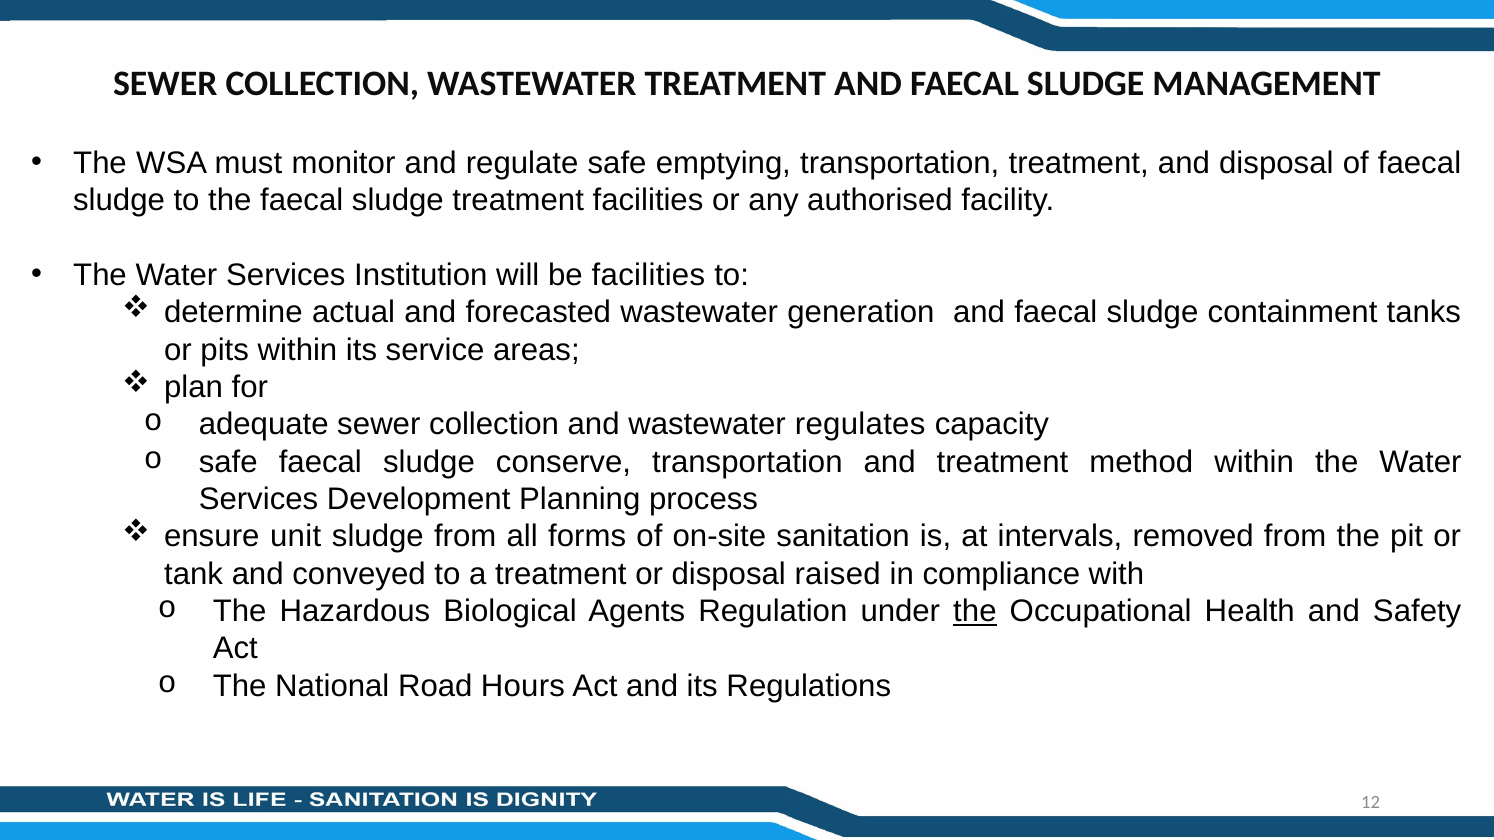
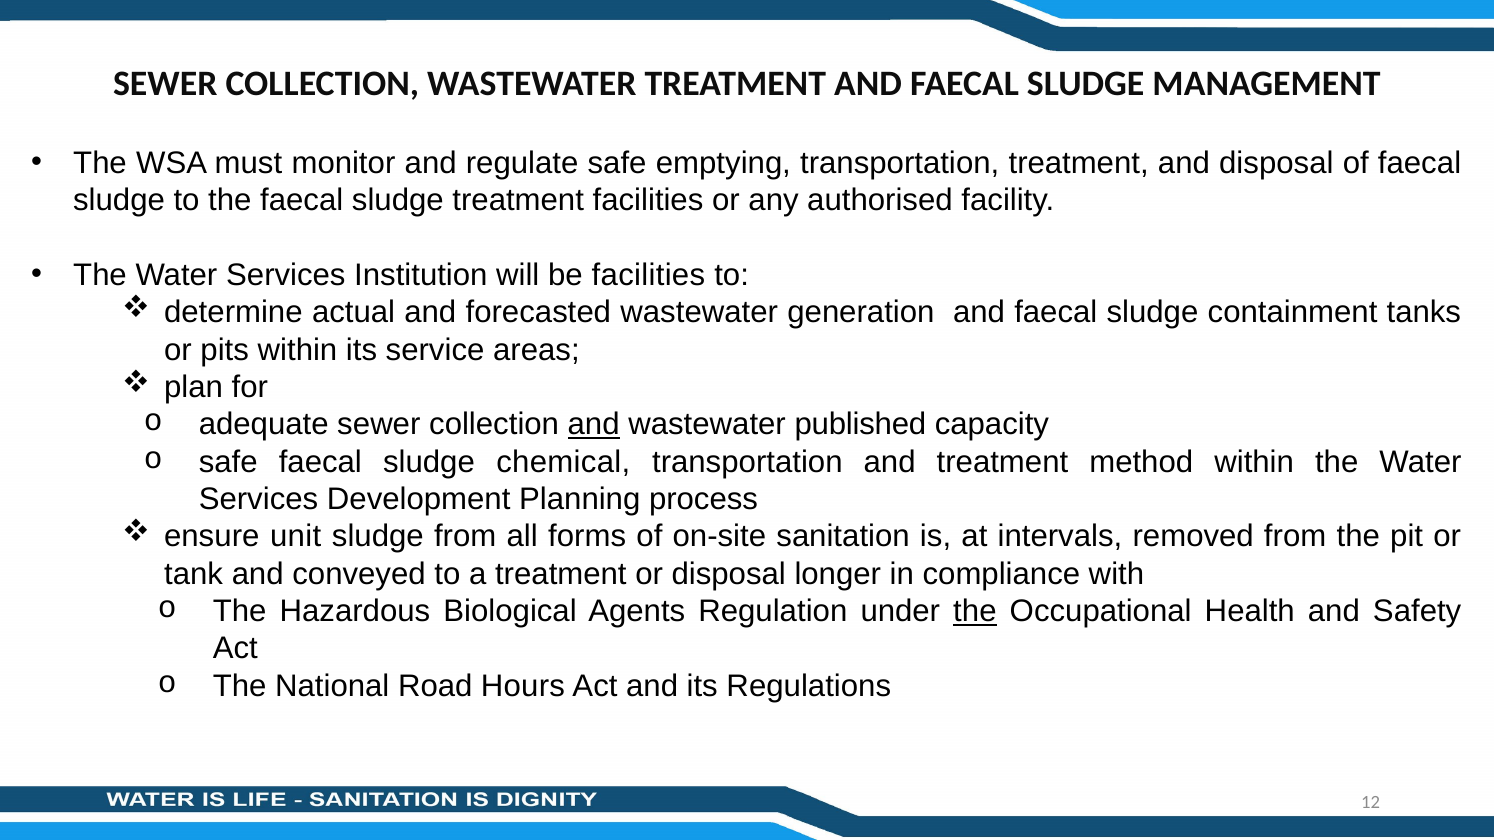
and underline: none -> present (594, 425)
regulates: regulates -> published (860, 425)
conserve: conserve -> chemical (563, 462)
raised: raised -> longer (838, 574)
